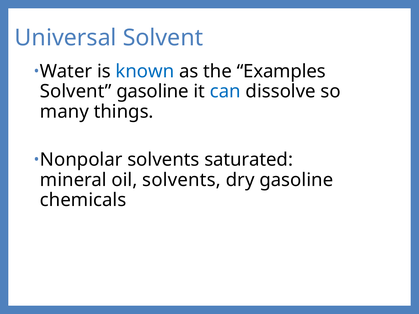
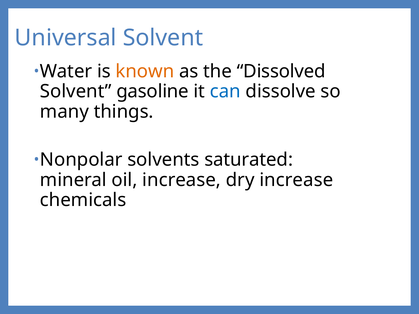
known colour: blue -> orange (145, 71)
Examples: Examples -> Dissolved (281, 71)
oil solvents: solvents -> increase (182, 180)
dry gasoline: gasoline -> increase (296, 180)
